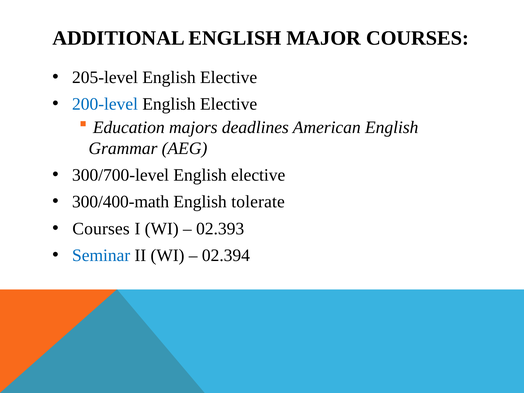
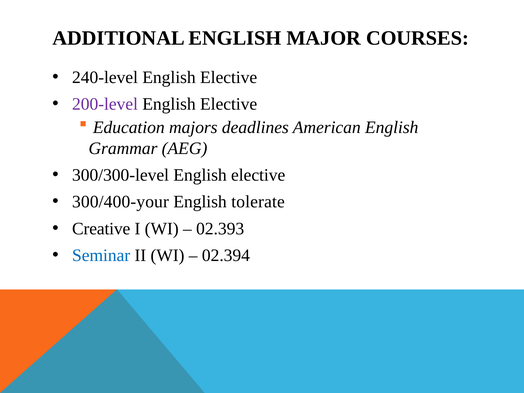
205-level: 205-level -> 240-level (105, 77)
200-level colour: blue -> purple (105, 104)
300/700-level: 300/700-level -> 300/300-level (121, 175)
300/400-math: 300/400-math -> 300/400-your (120, 202)
Courses: Courses -> Creative (101, 229)
